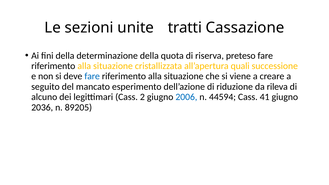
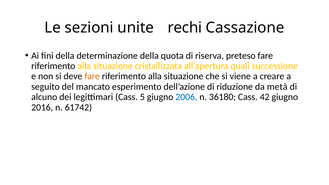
tratti: tratti -> rechi (185, 28)
fare colour: blue -> orange (92, 76)
rileva: rileva -> metà (277, 87)
2: 2 -> 5 (142, 97)
44594: 44594 -> 36180 (222, 97)
41: 41 -> 42 (265, 97)
2036: 2036 -> 2016 (42, 107)
89205: 89205 -> 61742 (78, 107)
